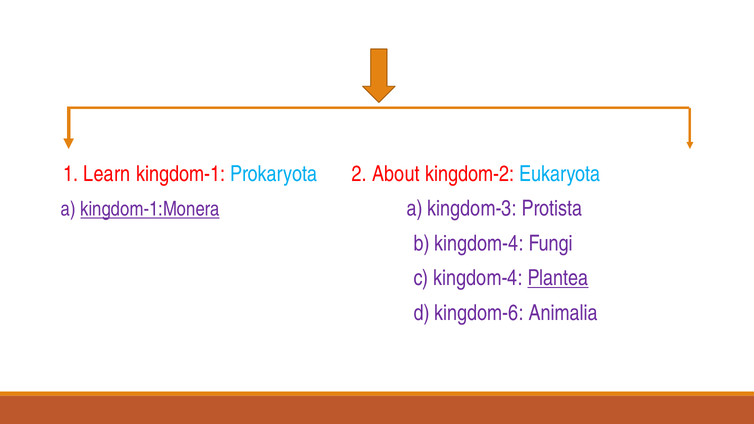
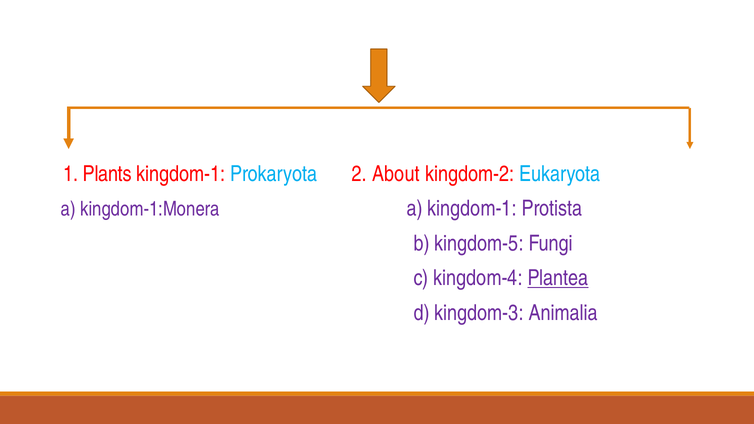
Learn: Learn -> Plants (107, 174)
kingdom-1:Monera underline: present -> none (150, 209)
a kingdom-3: kingdom-3 -> kingdom-1 (472, 209)
b kingdom-4: kingdom-4 -> kingdom-5 (479, 243)
kingdom-6: kingdom-6 -> kingdom-3 (479, 313)
